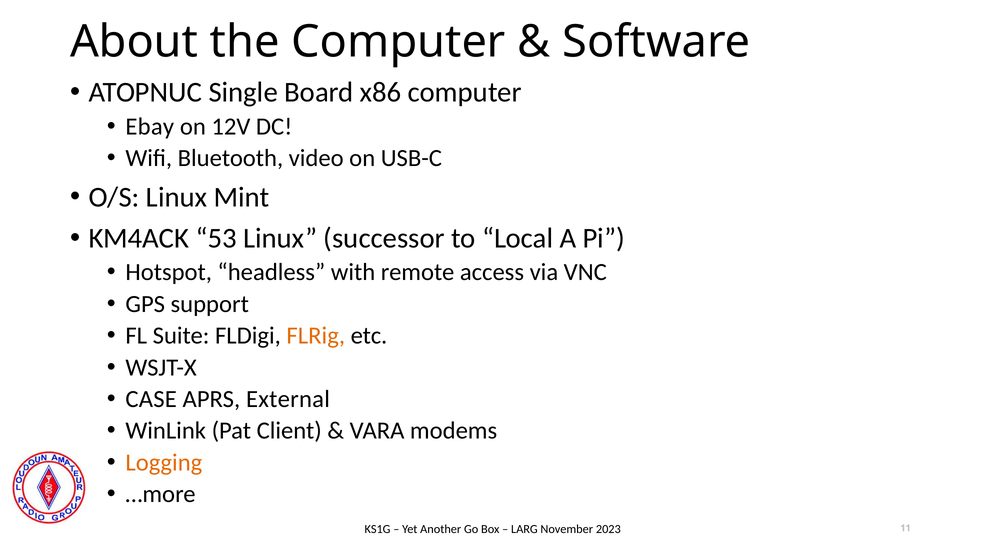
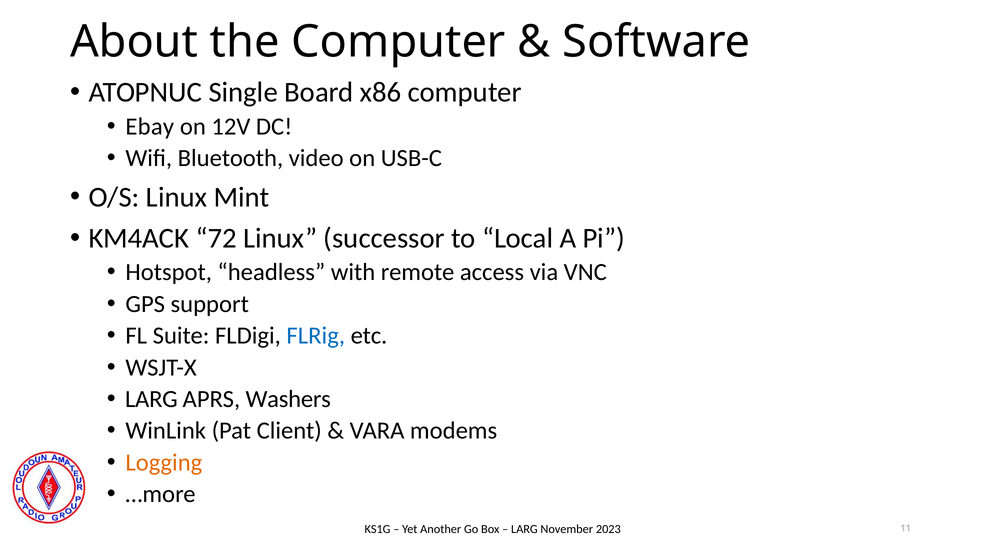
53: 53 -> 72 (216, 239)
FLRig colour: orange -> blue (316, 336)
CASE: CASE -> LARG (151, 400)
External: External -> Washers (288, 400)
